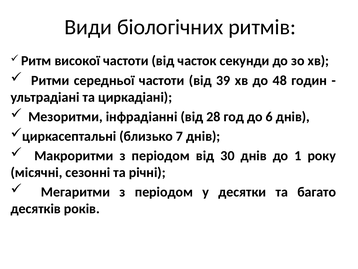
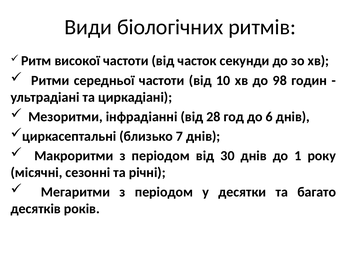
39: 39 -> 10 (223, 80)
48: 48 -> 98 (280, 80)
